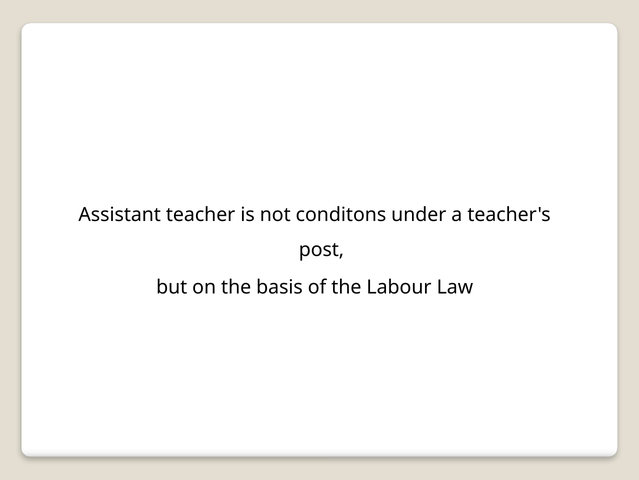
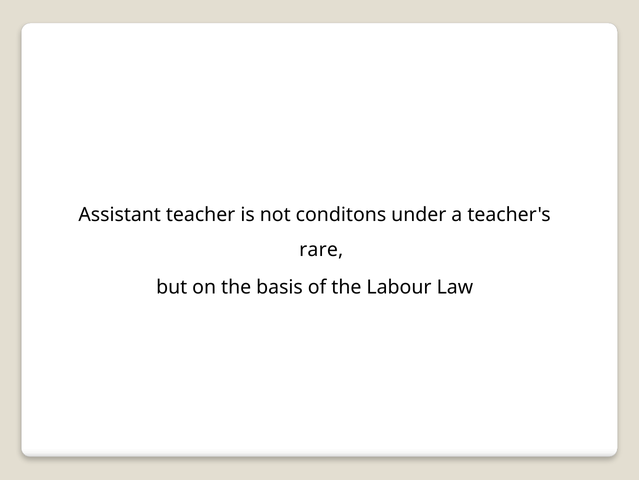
post: post -> rare (321, 249)
